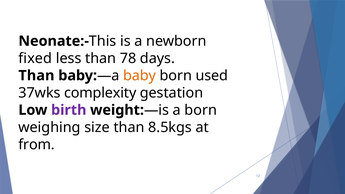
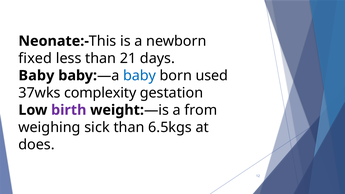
78: 78 -> 21 (128, 58)
Than: Than -> Baby (36, 76)
baby colour: orange -> blue (140, 76)
a born: born -> from (201, 110)
size: size -> sick (97, 127)
8.5kgs: 8.5kgs -> 6.5kgs (170, 127)
from: from -> does (37, 145)
